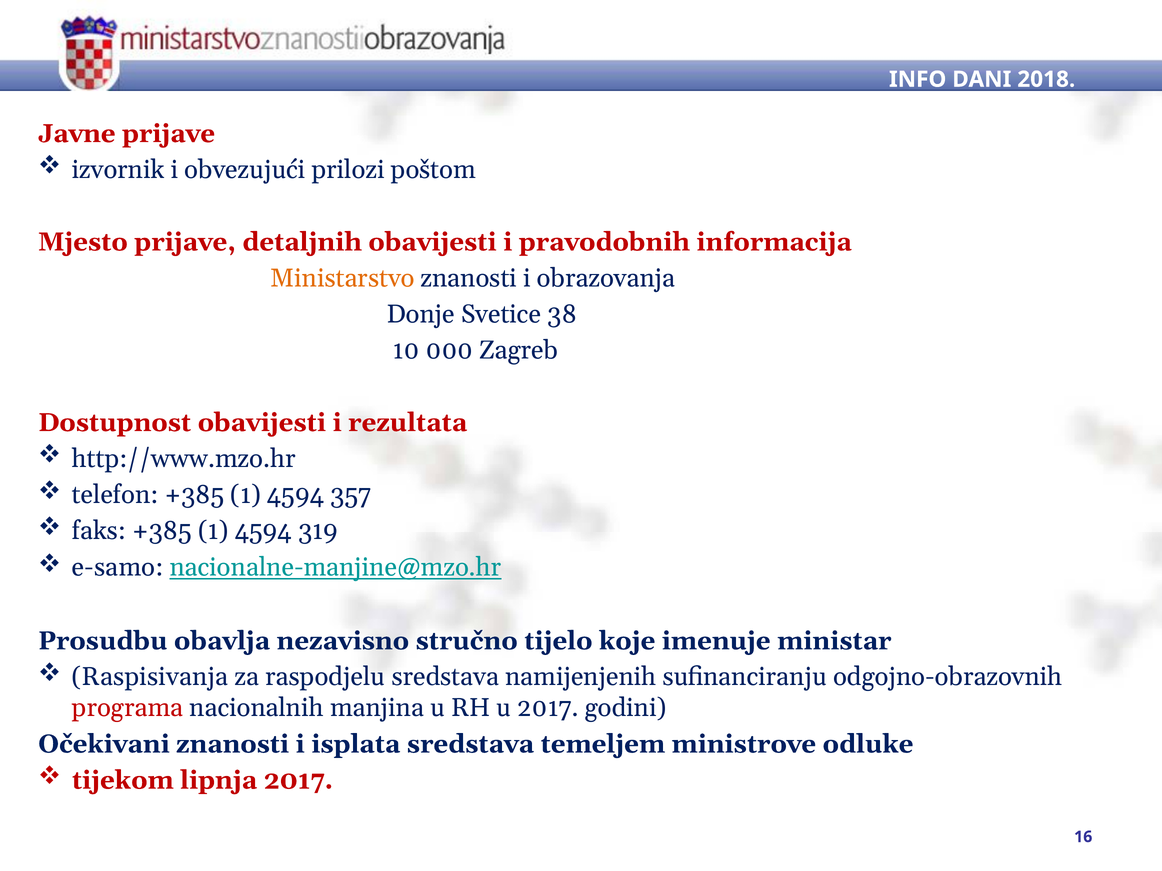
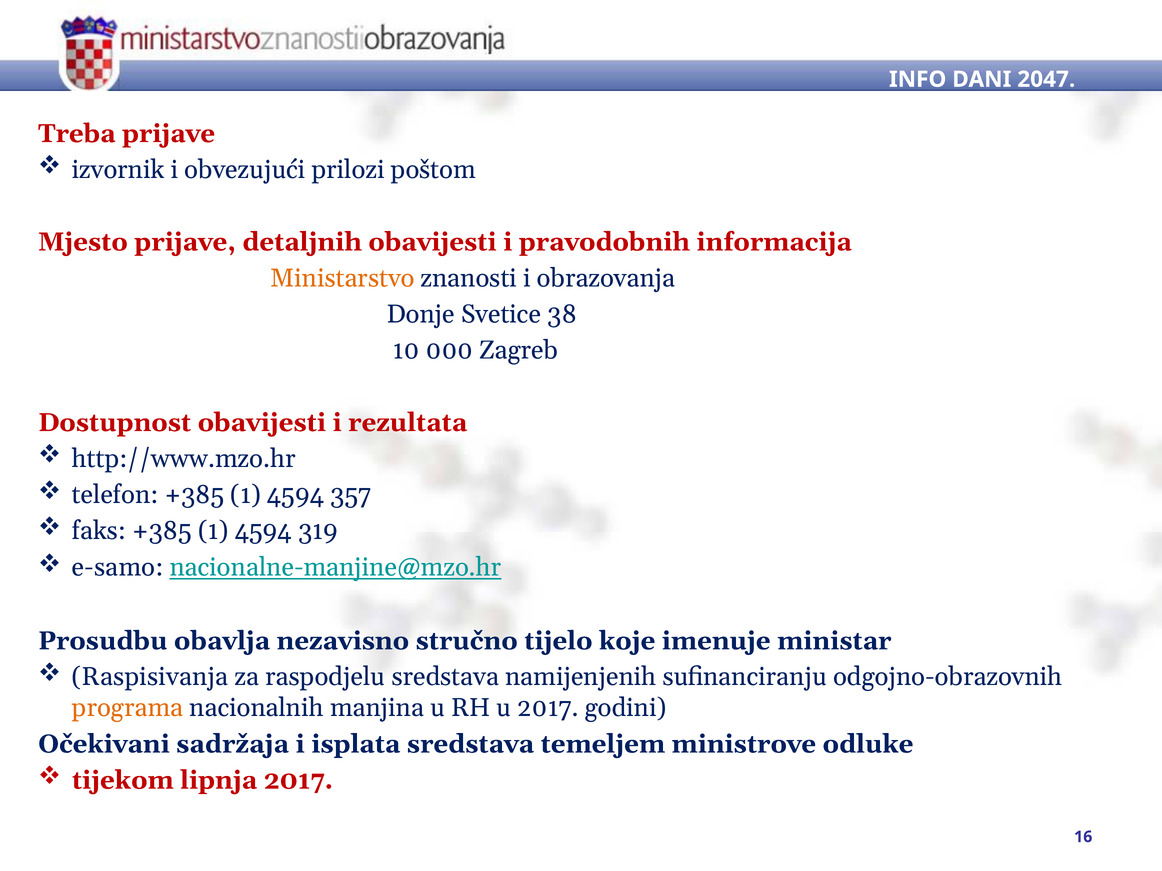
2018: 2018 -> 2047 (1046, 79)
Javne: Javne -> Treba (77, 134)
programa colour: red -> orange (128, 708)
Očekivani znanosti: znanosti -> sadržaja (233, 744)
